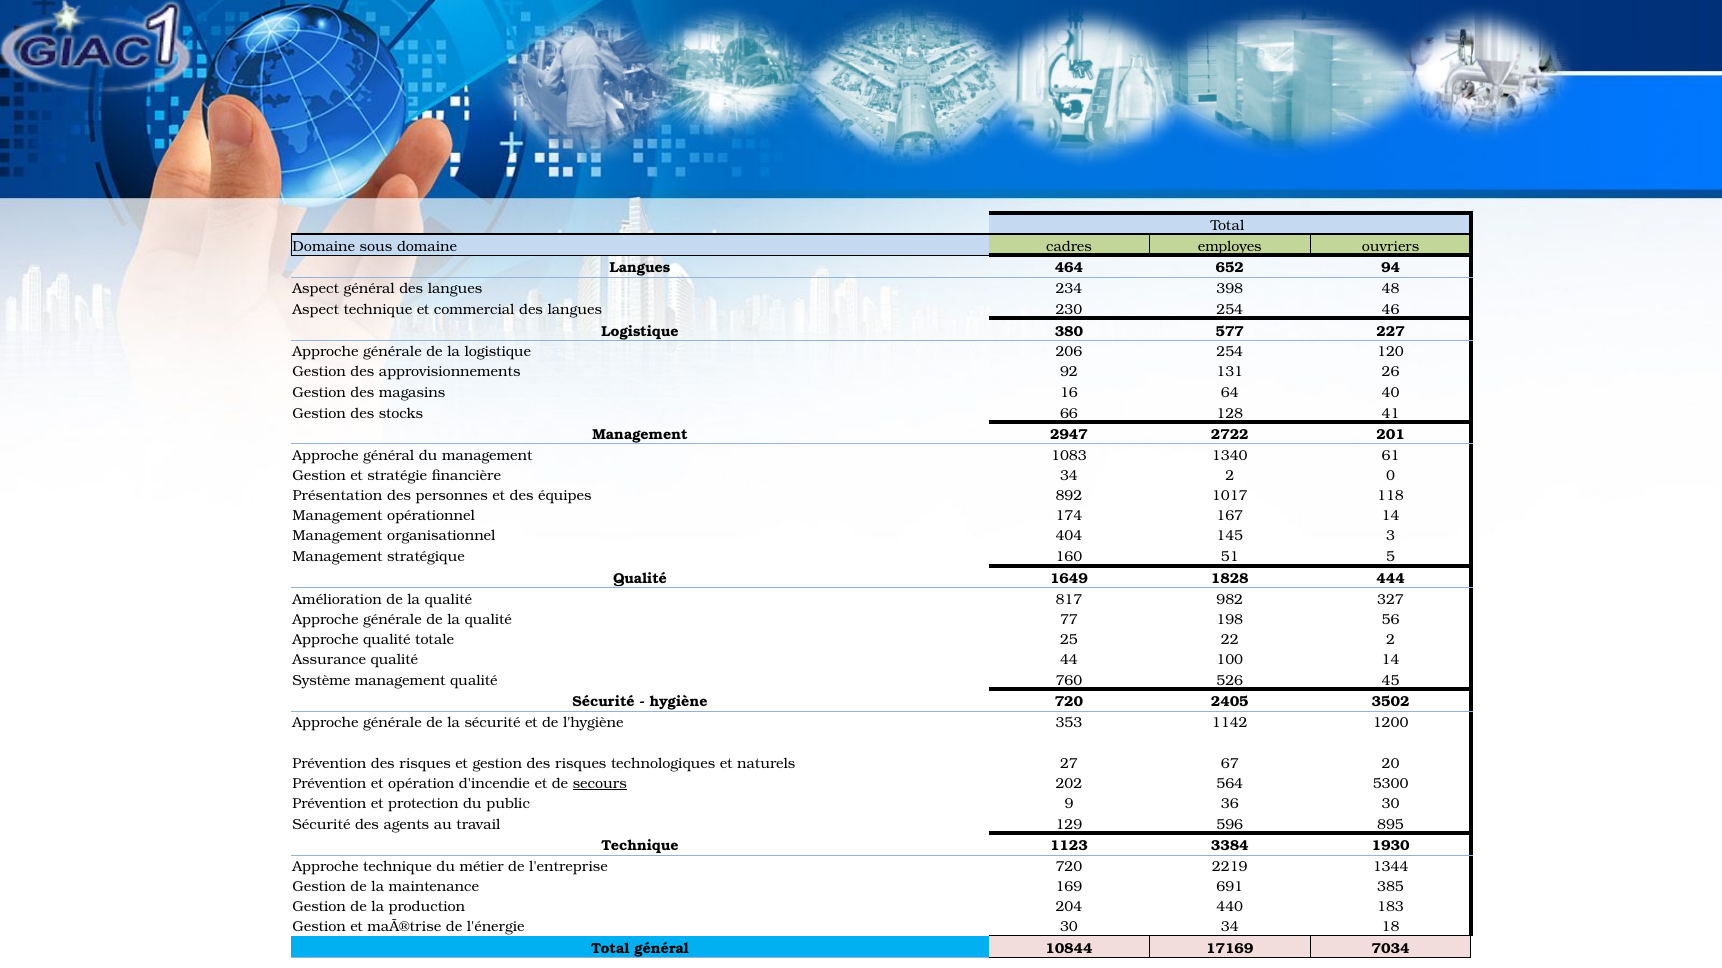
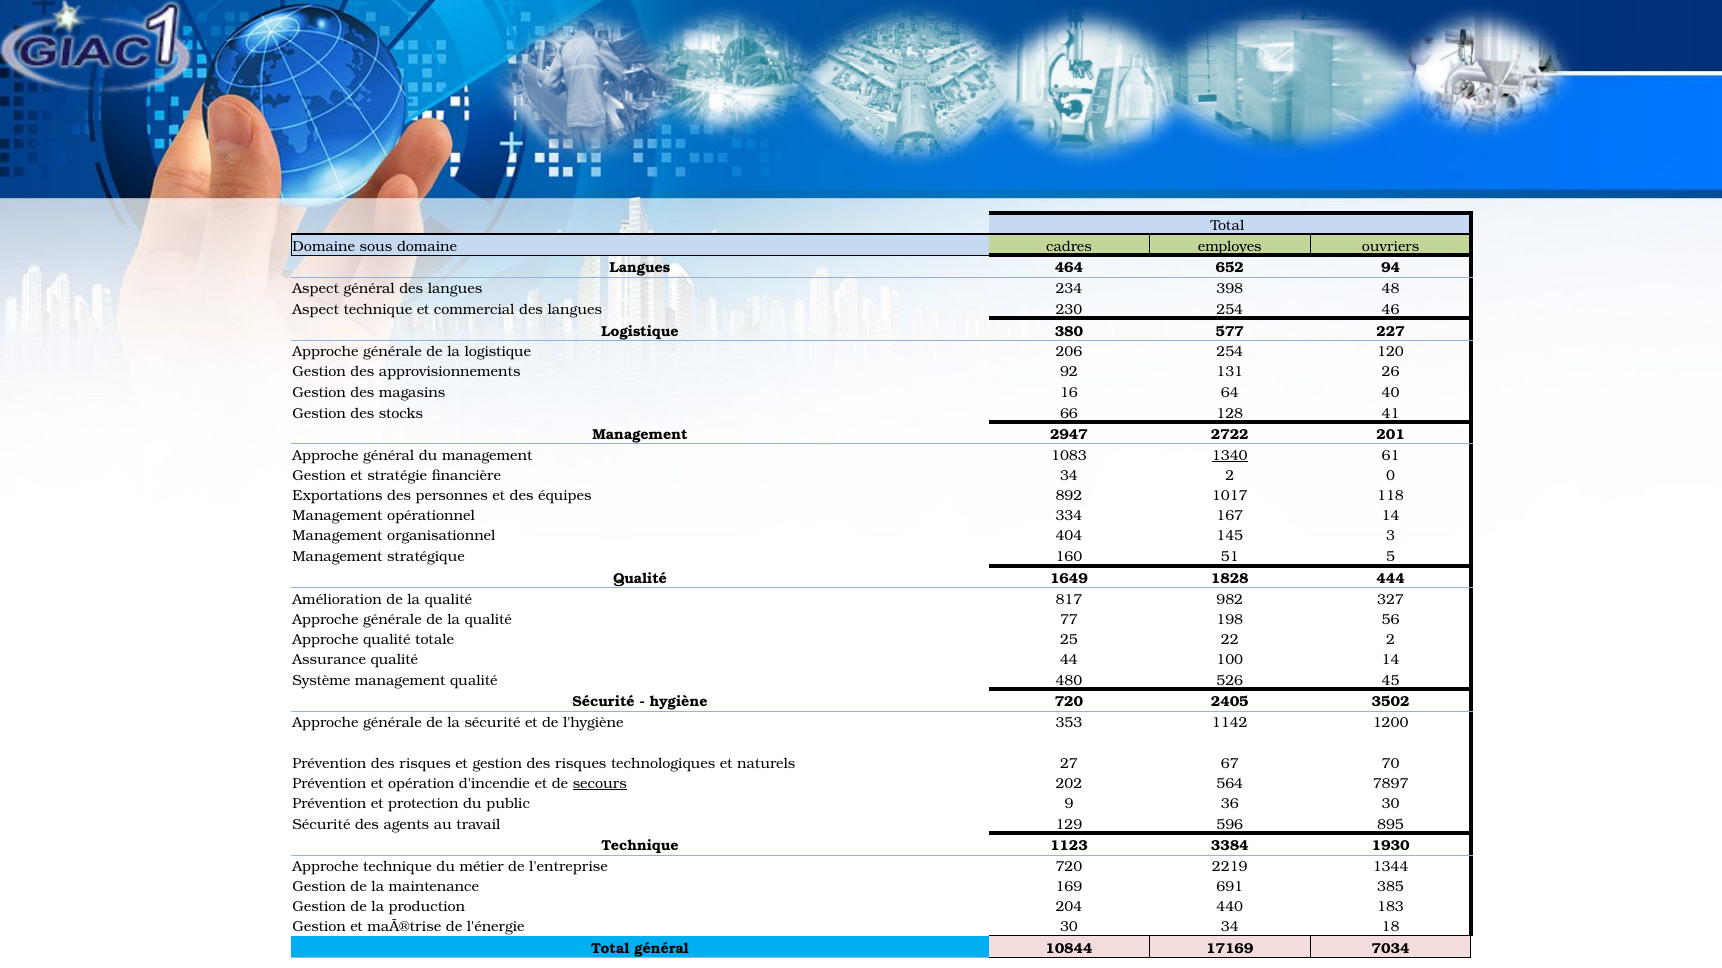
1340 underline: none -> present (1230, 456)
Présentation: Présentation -> Exportations (338, 496)
174: 174 -> 334 (1069, 516)
760: 760 -> 480 (1069, 681)
20: 20 -> 70 (1391, 764)
5300: 5300 -> 7897 (1391, 784)
